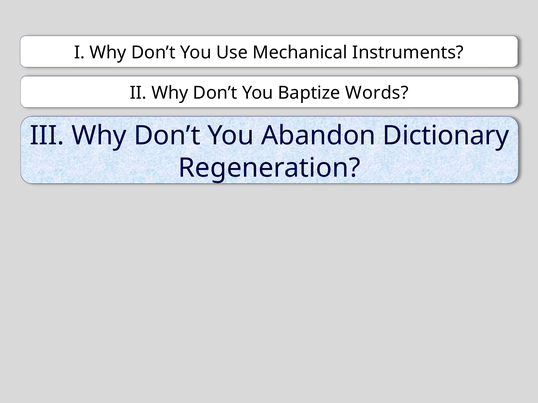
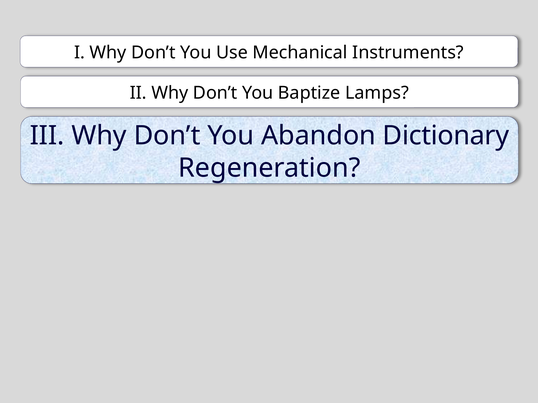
Words: Words -> Lamps (377, 93)
